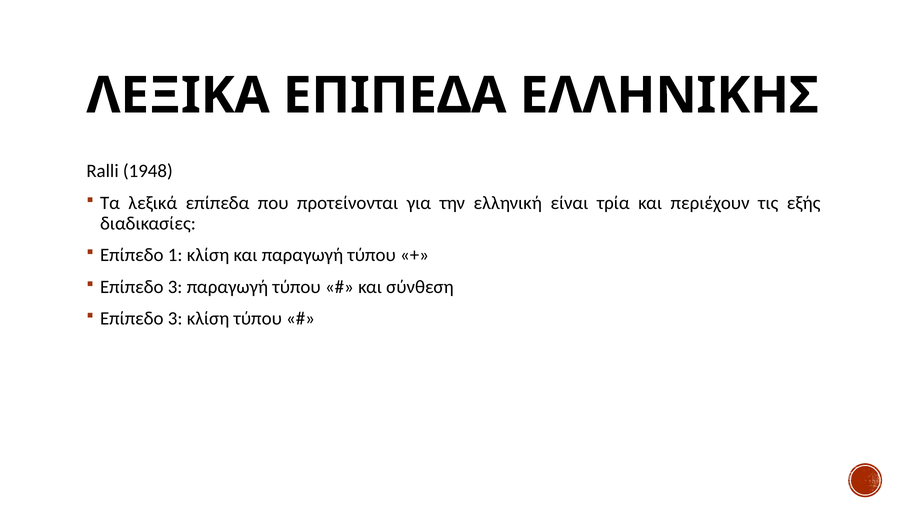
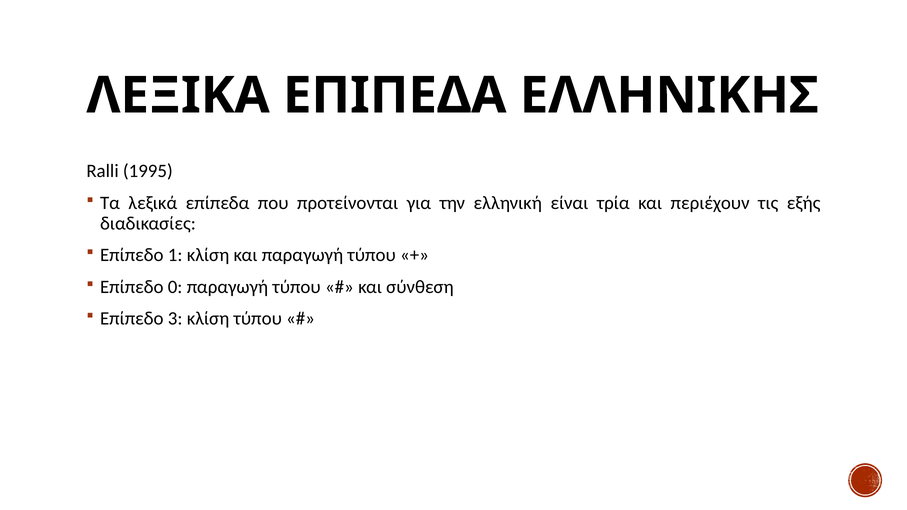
1948: 1948 -> 1995 (148, 171)
3: 3 -> 0 (175, 287)
